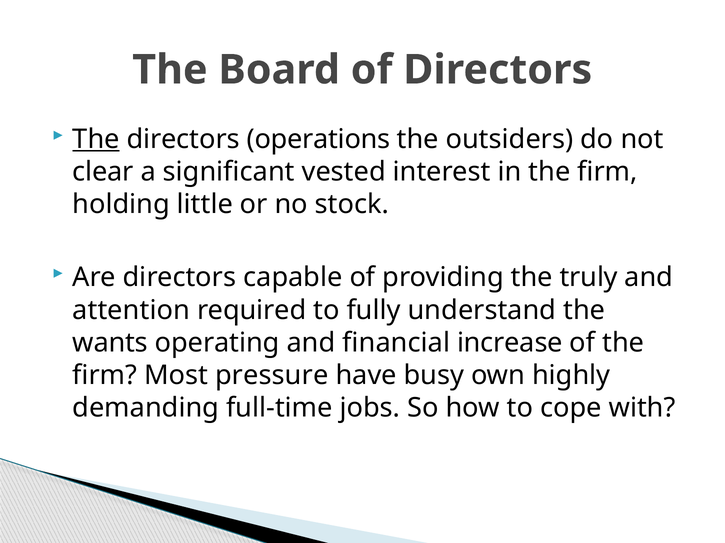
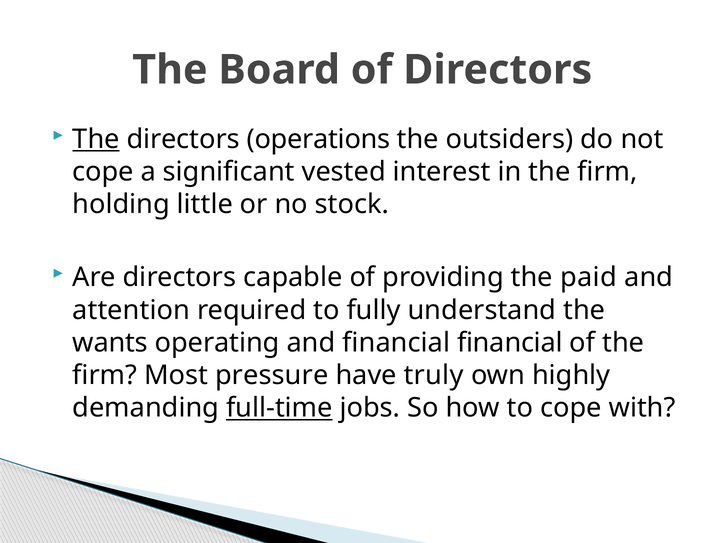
clear: clear -> cope (103, 172)
truly: truly -> paid (589, 278)
financial increase: increase -> financial (510, 343)
busy: busy -> truly (434, 376)
full-time underline: none -> present (279, 409)
